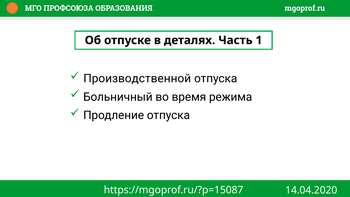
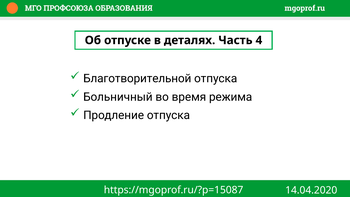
1: 1 -> 4 (259, 40)
Производственной: Производственной -> Благотворительной (137, 79)
